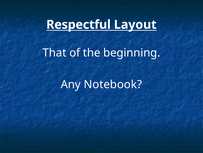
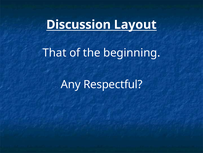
Respectful: Respectful -> Discussion (79, 25)
Notebook: Notebook -> Respectful (113, 84)
